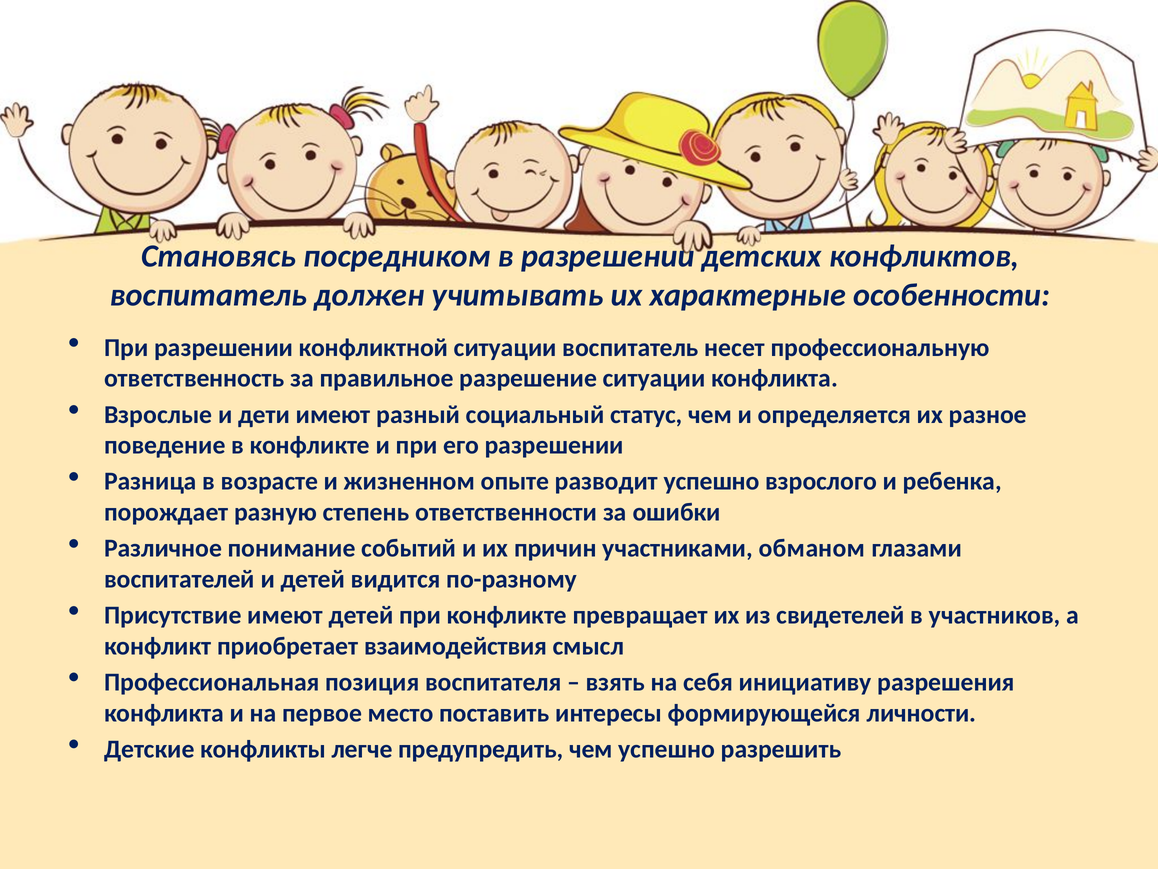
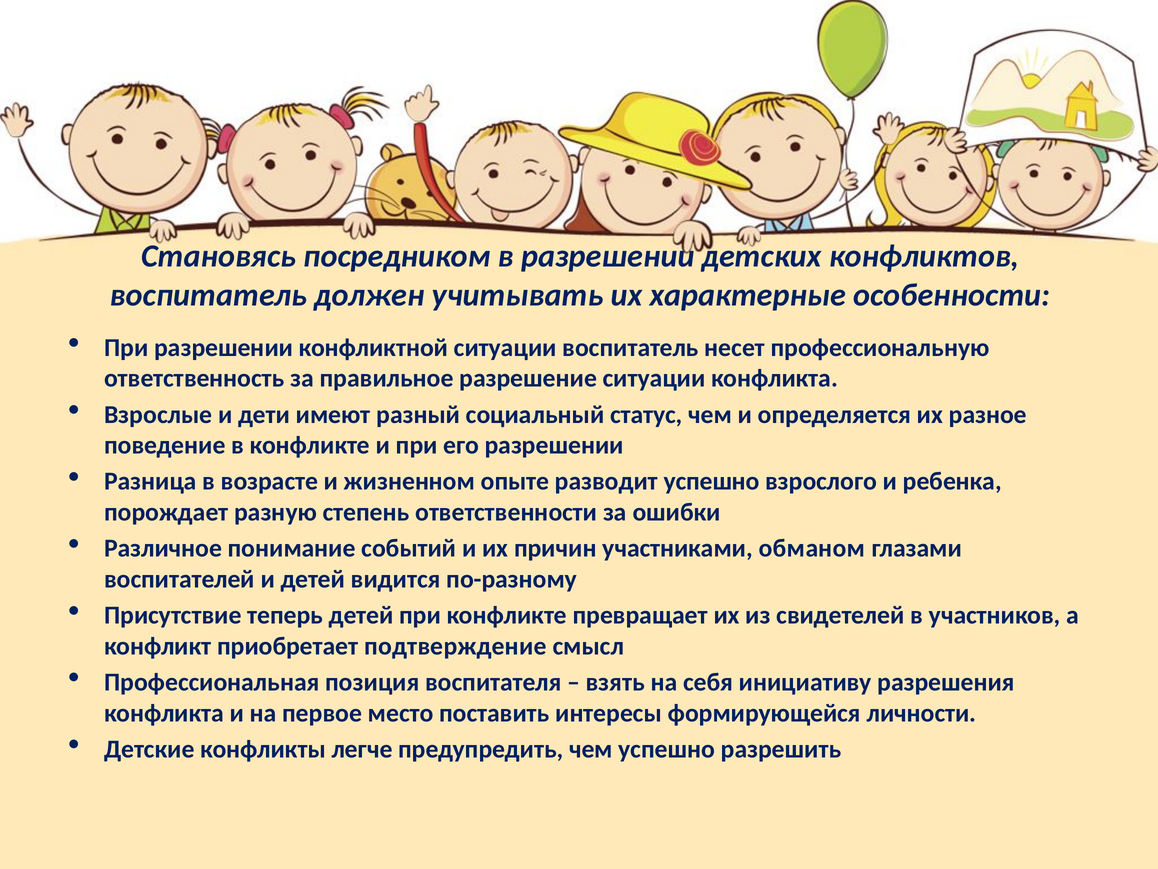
Присутствие имеют: имеют -> теперь (285, 615)
взаимодействия: взаимодействия -> подтверждение (455, 646)
